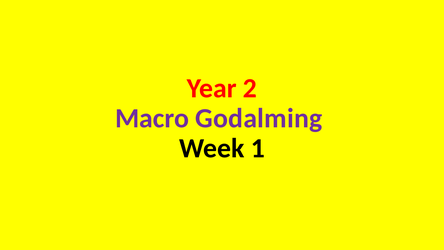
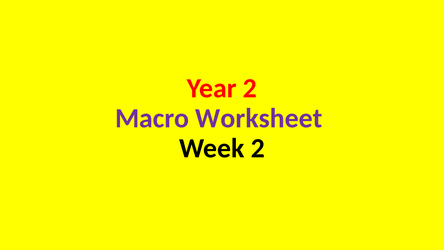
Godalming: Godalming -> Worksheet (259, 118)
Week 1: 1 -> 2 (258, 148)
